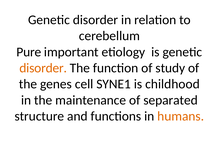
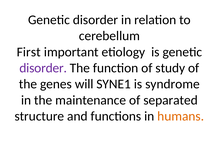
Pure: Pure -> First (29, 52)
disorder colour: orange -> purple (43, 68)
cell: cell -> will (84, 84)
childhood: childhood -> syndrome (172, 84)
